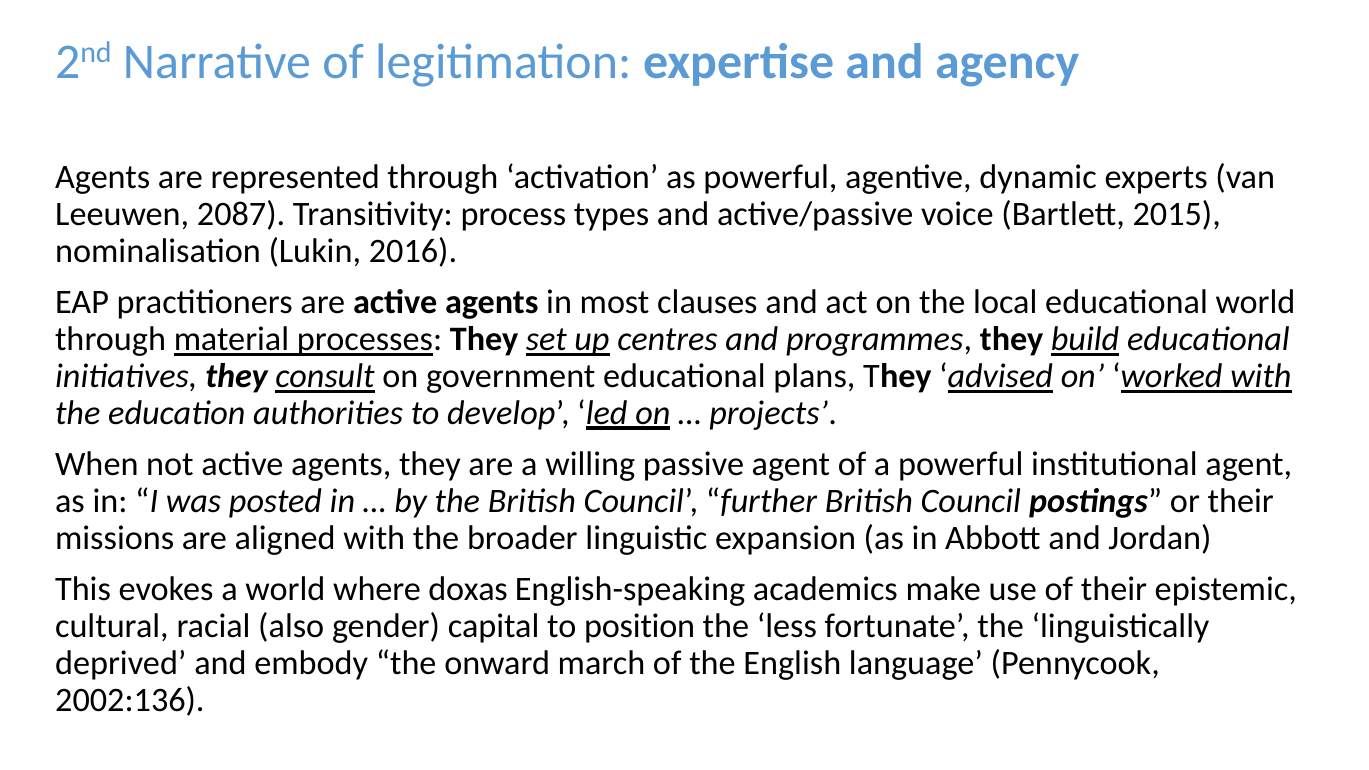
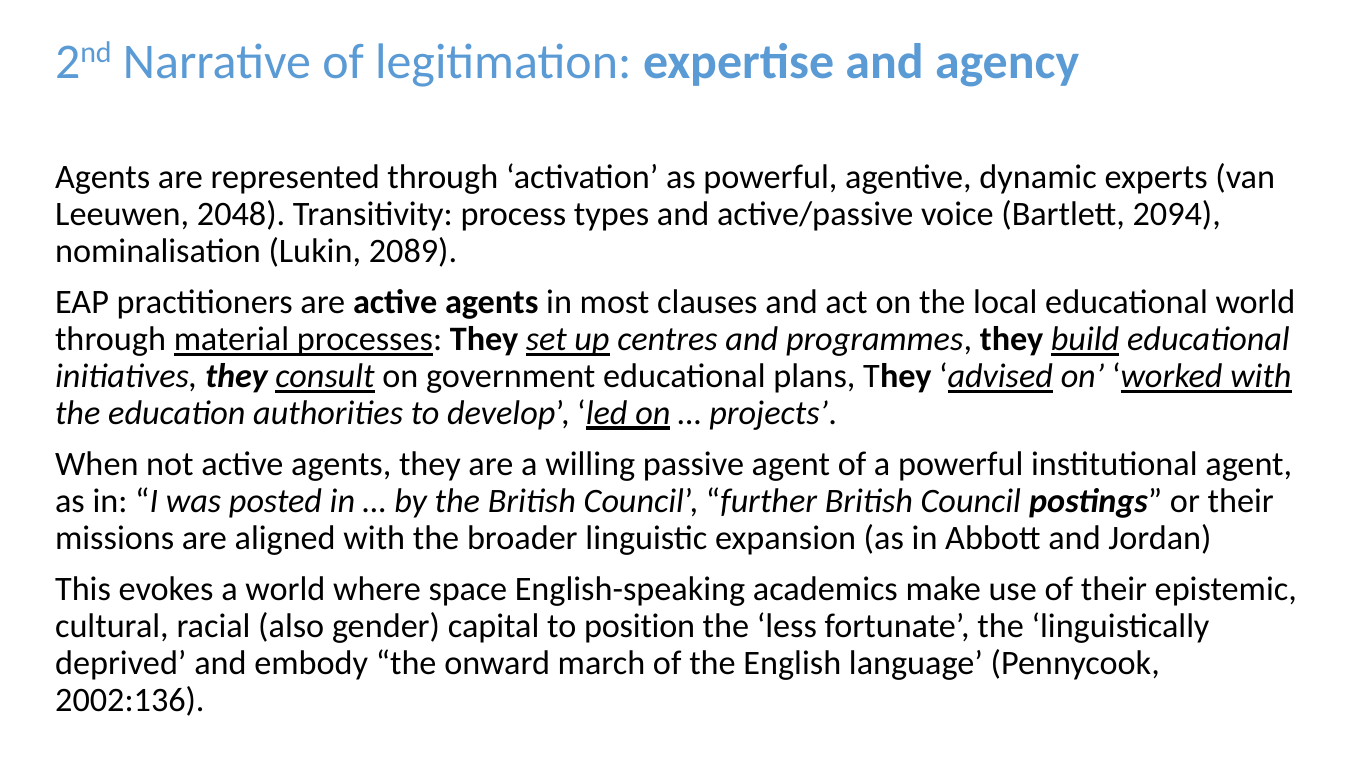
2087: 2087 -> 2048 (241, 214)
2015: 2015 -> 2094 (1177, 214)
2016: 2016 -> 2089 (413, 251)
doxas: doxas -> space (468, 590)
